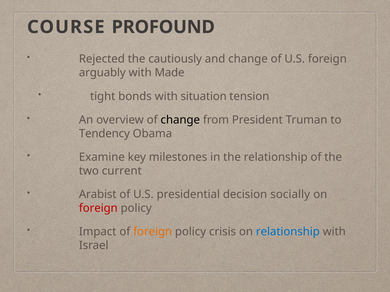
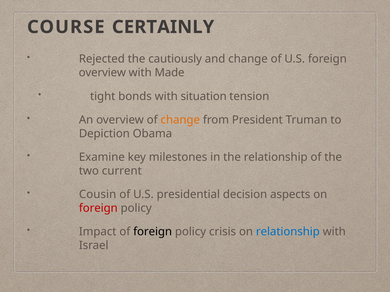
PROFOUND: PROFOUND -> CERTAINLY (163, 27)
arguably: arguably -> overview (102, 73)
change colour: black -> orange (180, 120)
Tendency: Tendency -> Depiction (104, 134)
Arabist: Arabist -> Cousin (98, 195)
socially: socially -> aspects (290, 195)
foreign colour: orange -> black (153, 232)
